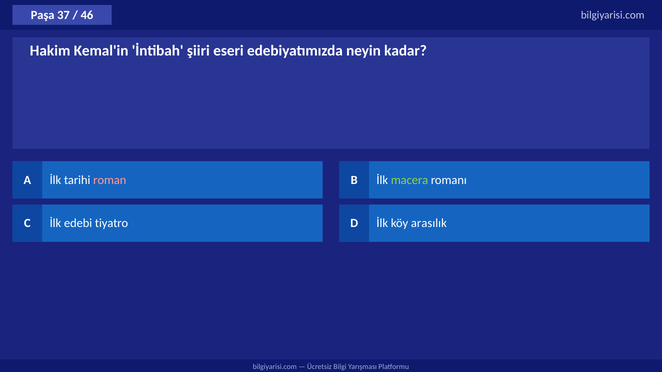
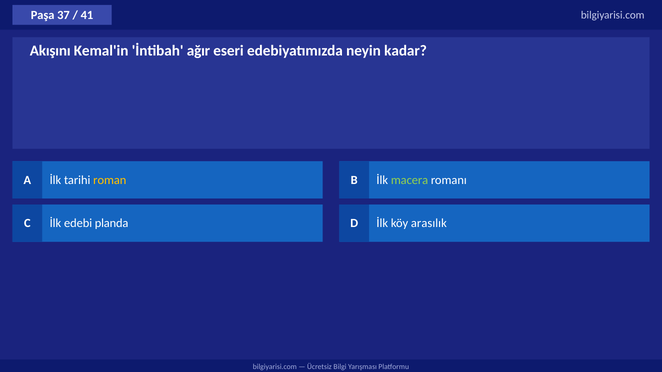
46: 46 -> 41 (87, 15)
Hakim: Hakim -> Akışını (50, 51)
şiiri: şiiri -> ağır (198, 51)
roman colour: pink -> yellow (110, 180)
tiyatro: tiyatro -> planda (112, 224)
